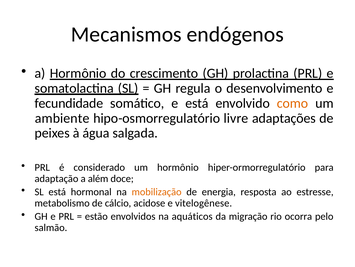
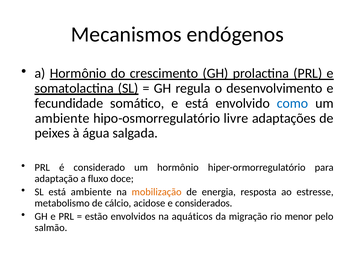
como colour: orange -> blue (293, 103)
além: além -> fluxo (98, 178)
está hormonal: hormonal -> ambiente (91, 191)
vitelogênese: vitelogênese -> considerados (204, 203)
ocorra: ocorra -> menor (298, 216)
